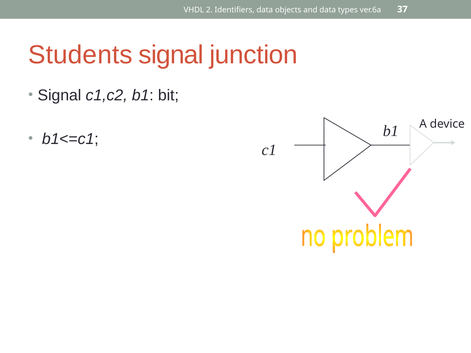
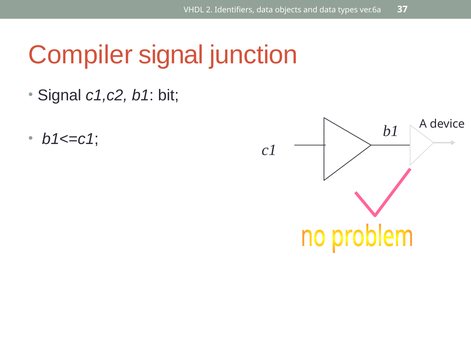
Students: Students -> Compiler (80, 55)
